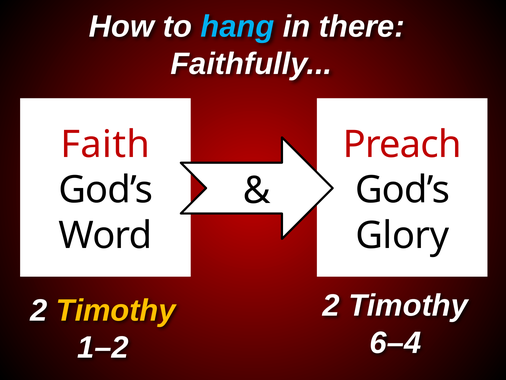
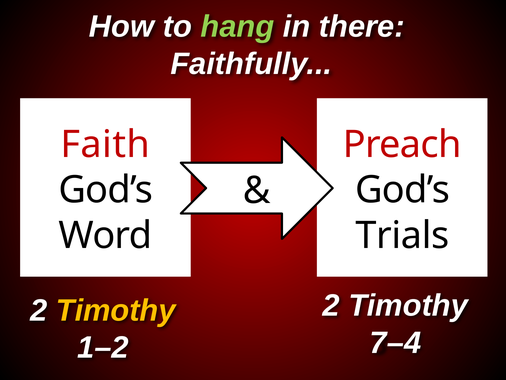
hang colour: light blue -> light green (237, 27)
Glory: Glory -> Trials (402, 235)
6–4: 6–4 -> 7–4 (395, 342)
